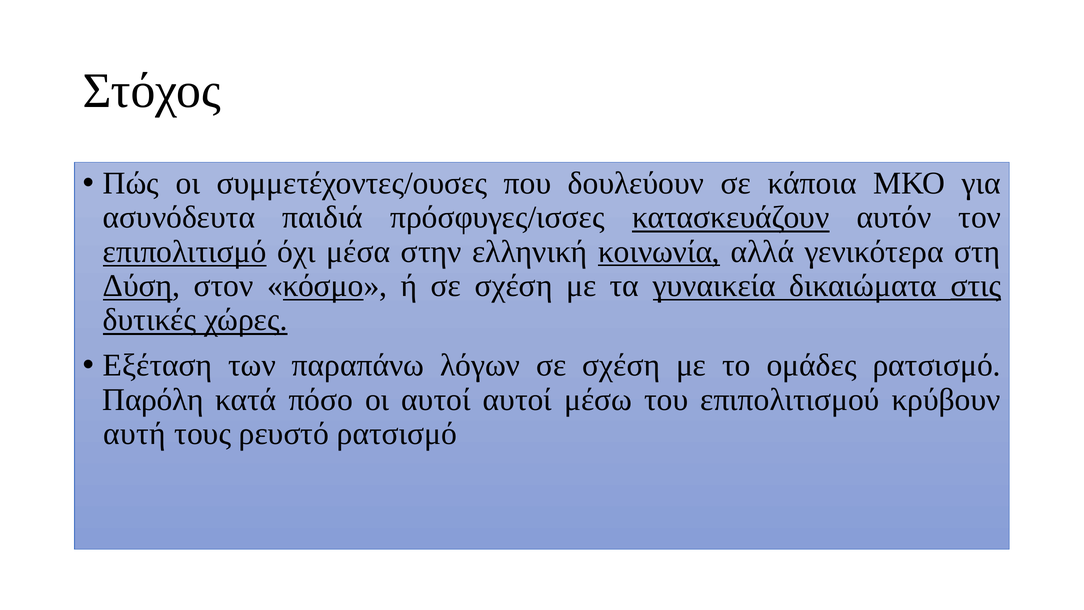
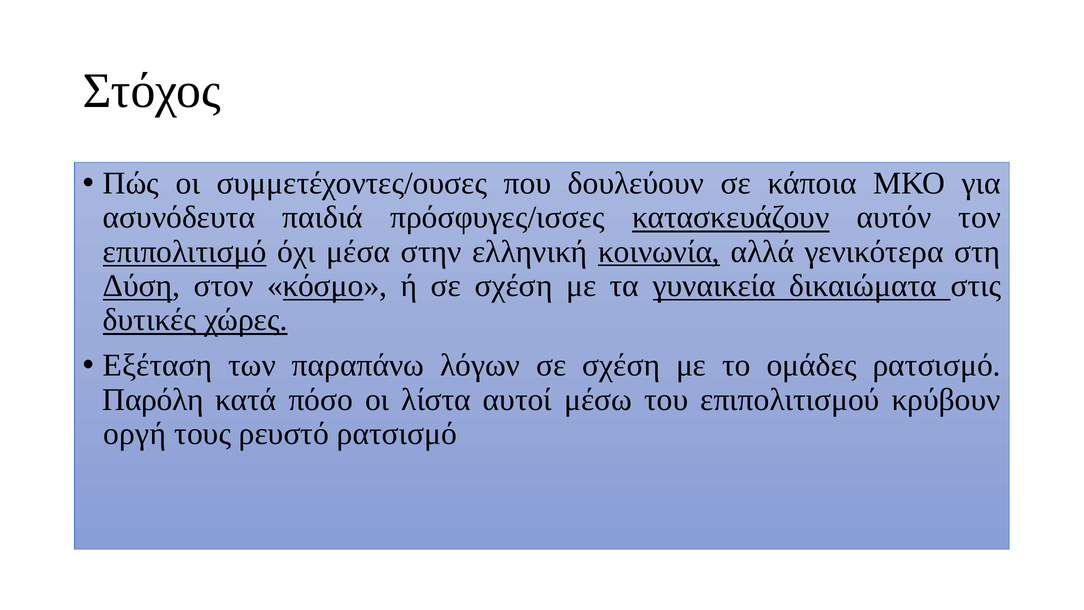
στις underline: present -> none (976, 286)
οι αυτοί: αυτοί -> λίστα (436, 399)
αυτή: αυτή -> οργή (135, 434)
